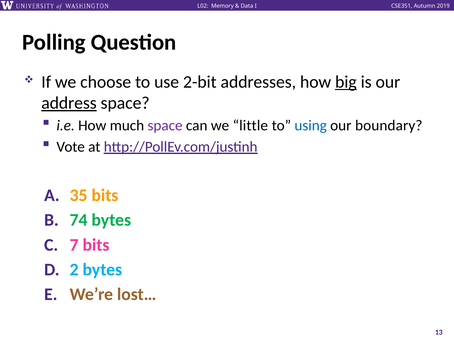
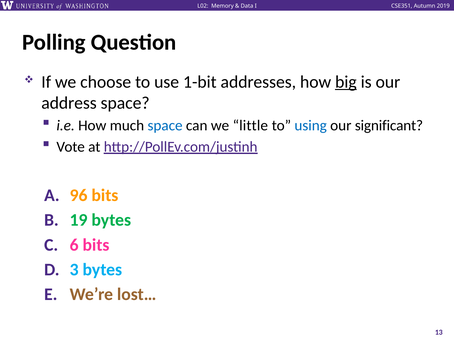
2-bit: 2-bit -> 1-bit (200, 82)
address underline: present -> none (69, 103)
space colour: purple -> blue (165, 125)
boundary: boundary -> significant (389, 125)
35: 35 -> 96 (79, 195)
74: 74 -> 19 (79, 220)
7: 7 -> 6 (74, 245)
2: 2 -> 3 (74, 269)
